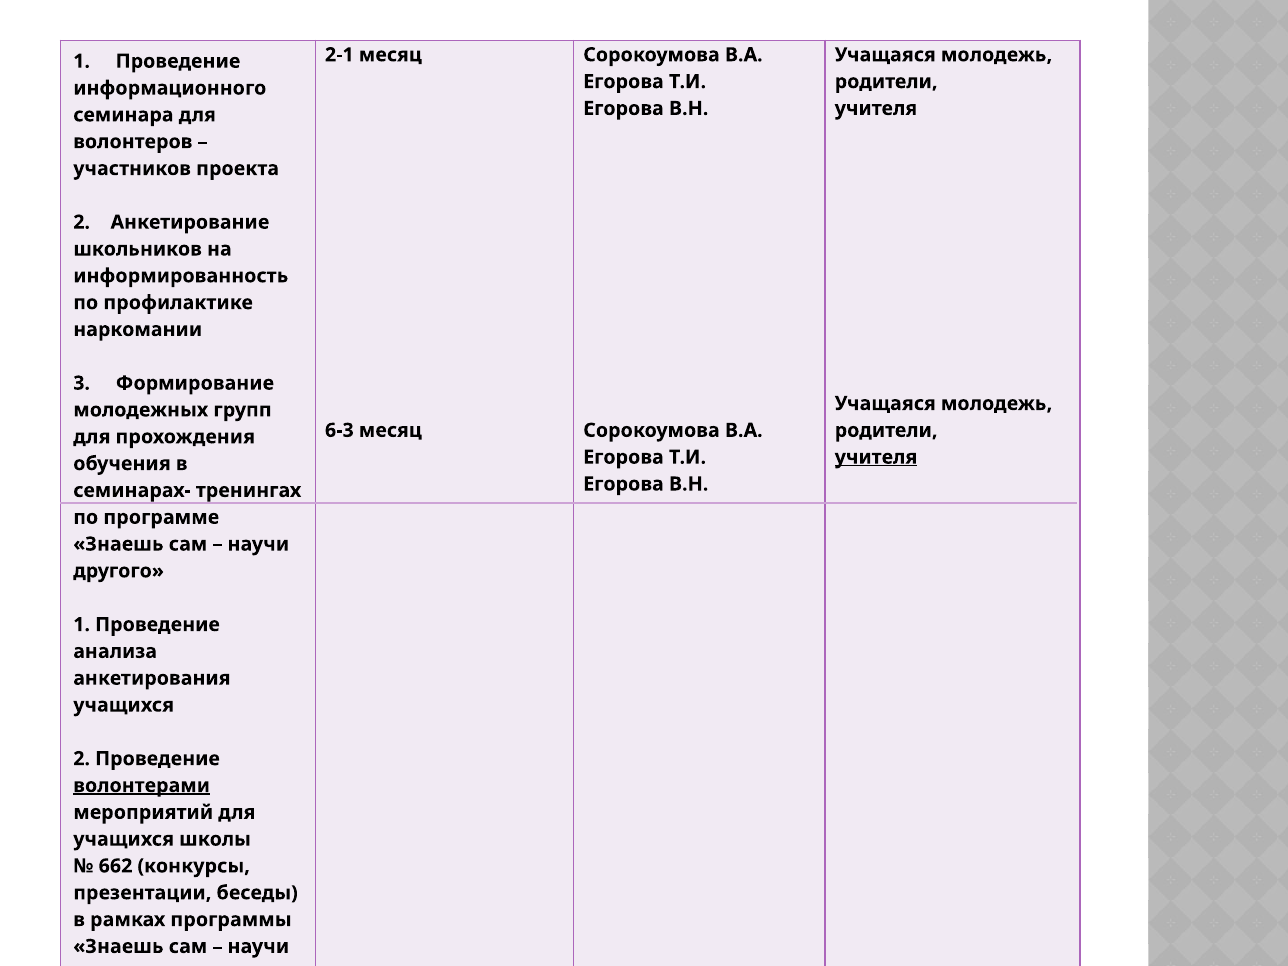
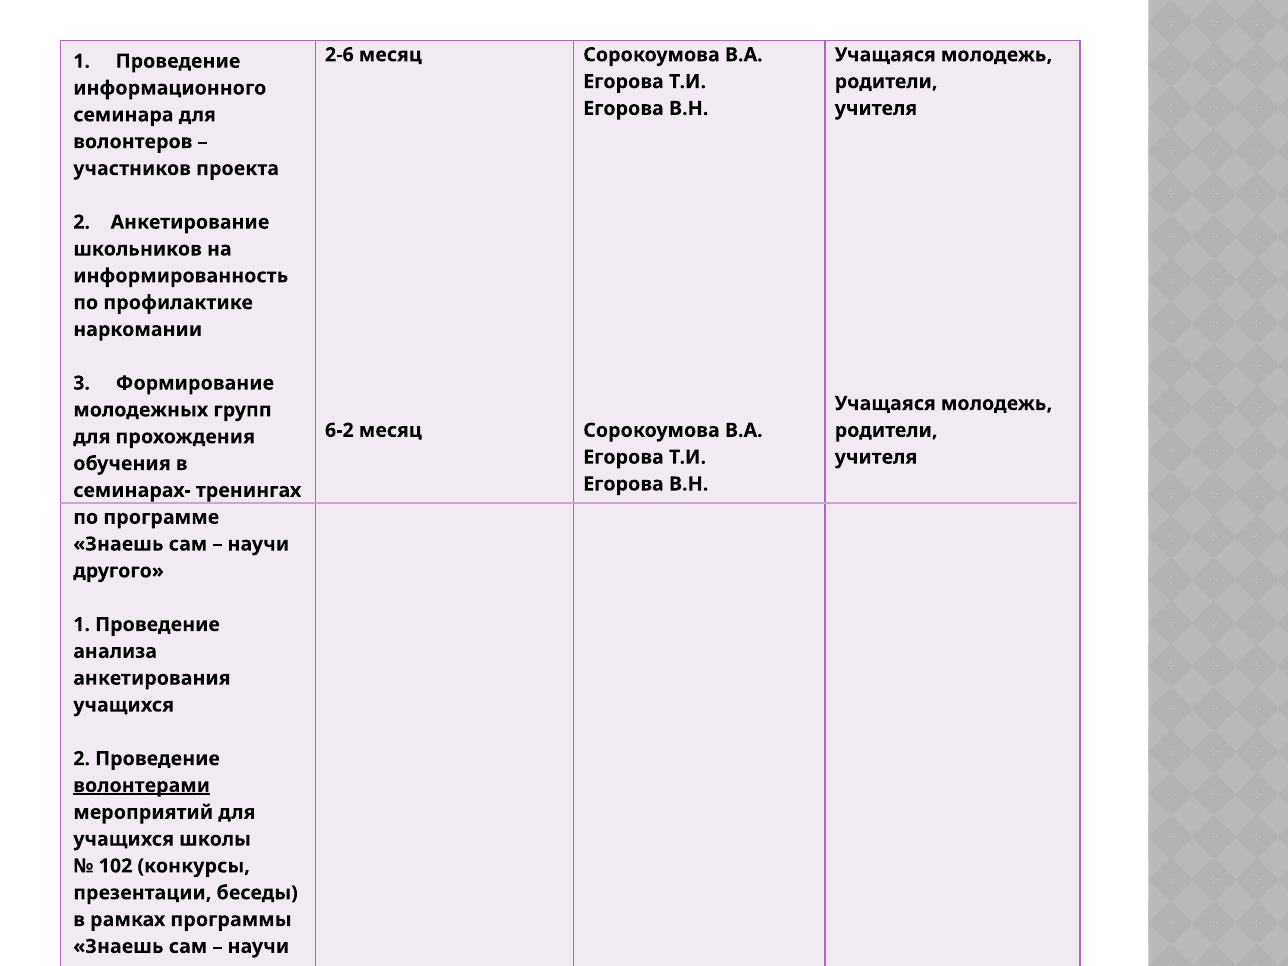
2-1: 2-1 -> 2-6 (339, 55)
6-3: 6-3 -> 6-2 (339, 430)
учителя underline: present -> none (876, 457)
662: 662 -> 102 (116, 866)
